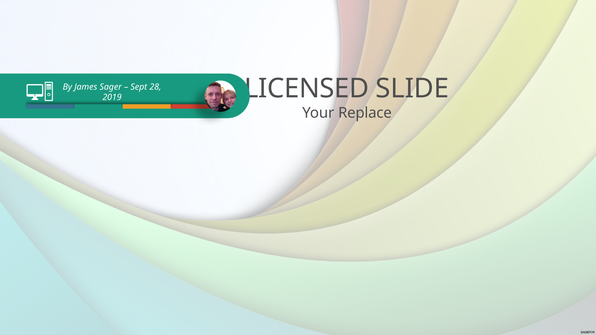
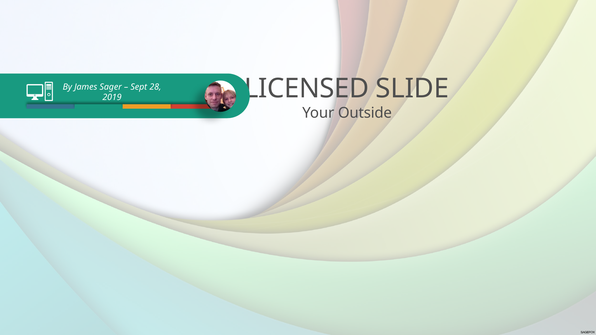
Replace: Replace -> Outside (365, 113)
